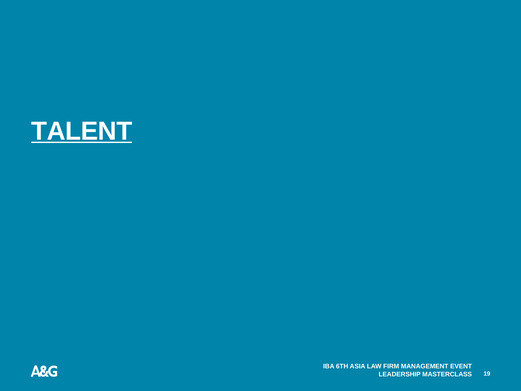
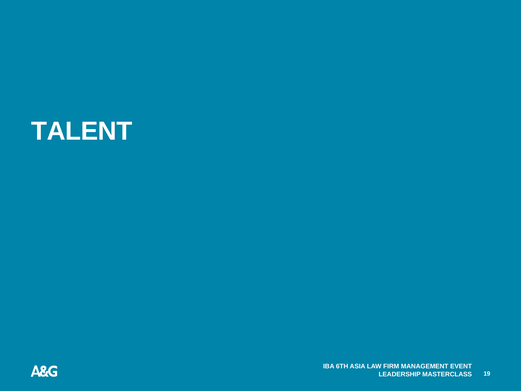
TALENT underline: present -> none (82, 131)
